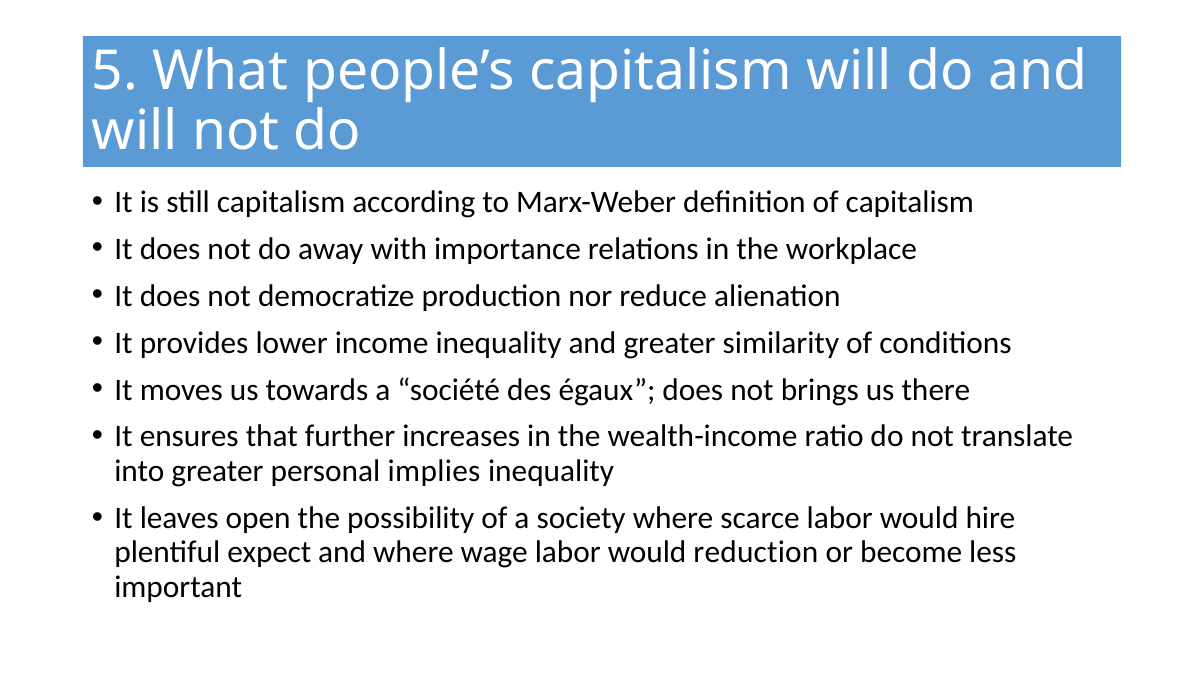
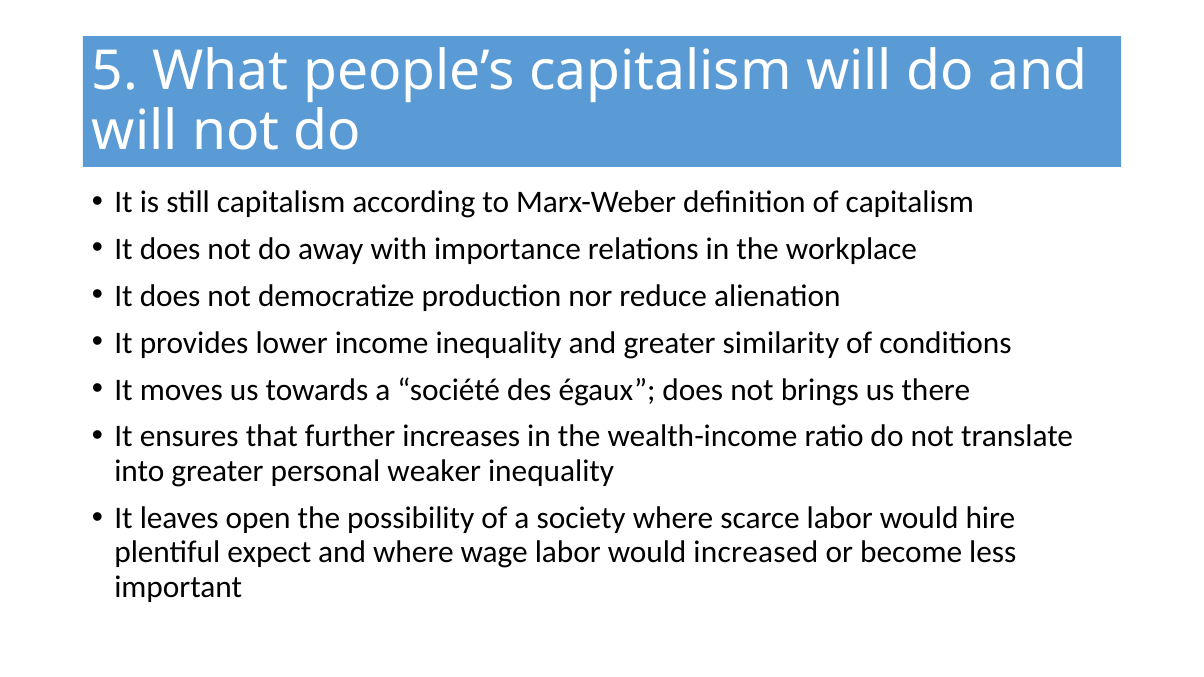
implies: implies -> weaker (434, 471)
reduction: reduction -> increased (756, 553)
